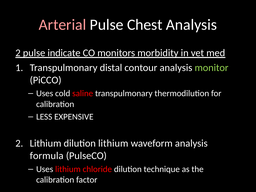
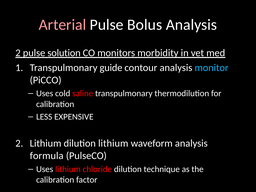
Chest: Chest -> Bolus (145, 25)
indicate: indicate -> solution (64, 53)
distal: distal -> guide (111, 68)
monitor colour: light green -> light blue (212, 68)
